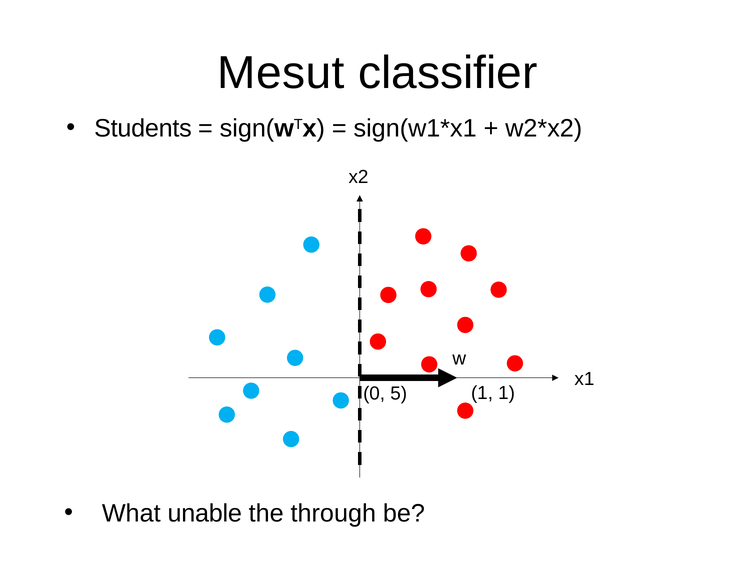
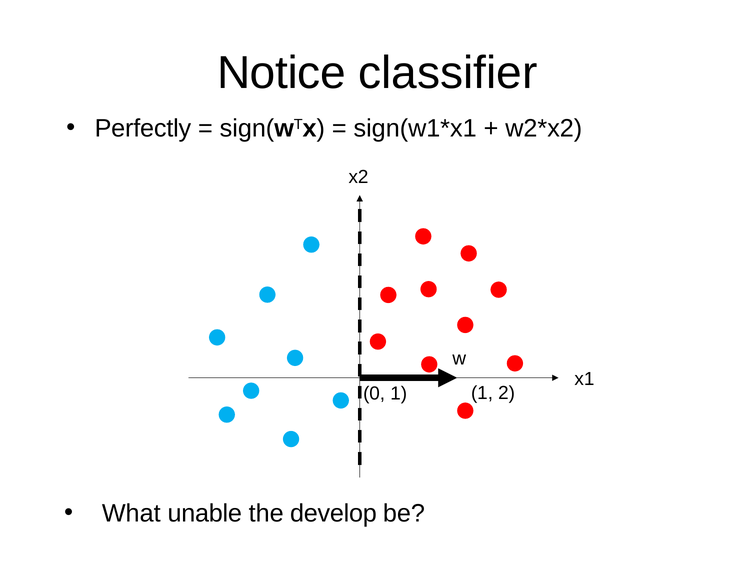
Mesut: Mesut -> Notice (281, 73)
Students: Students -> Perfectly (143, 128)
1 1: 1 -> 2 (507, 392)
0 5: 5 -> 1 (399, 393)
through: through -> develop (333, 513)
